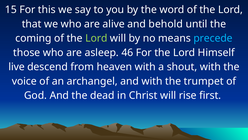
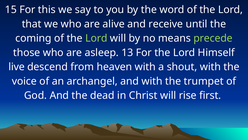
behold: behold -> receive (166, 24)
precede colour: light blue -> light green (213, 38)
46: 46 -> 13 (127, 52)
